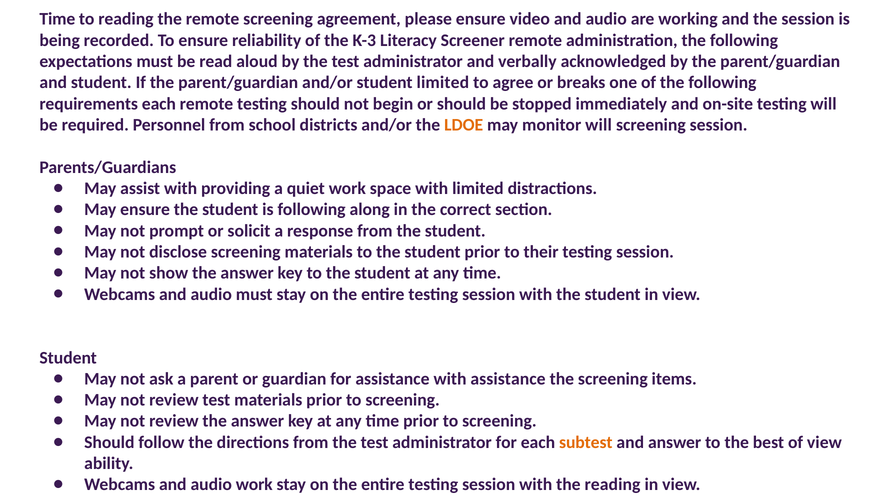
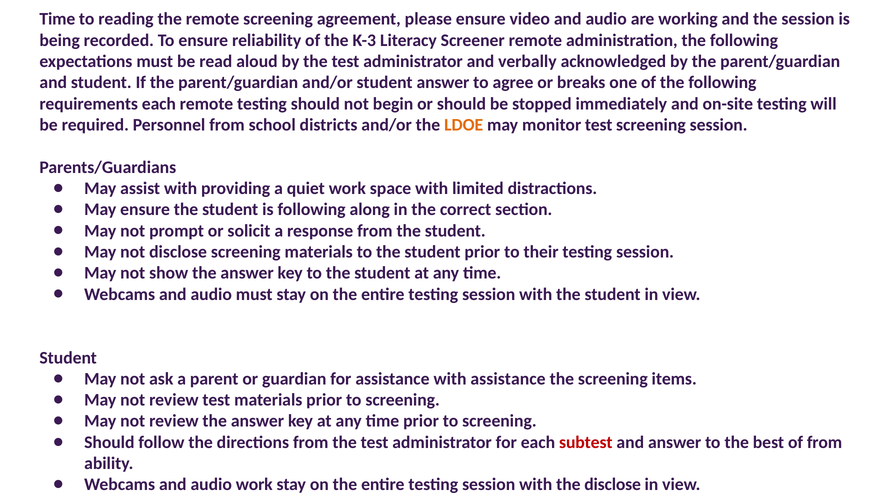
student limited: limited -> answer (443, 83)
monitor will: will -> test (599, 125)
subtest colour: orange -> red (586, 443)
of view: view -> from (825, 443)
the reading: reading -> disclose (613, 485)
